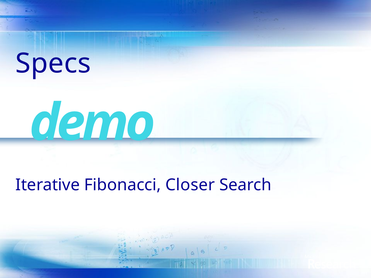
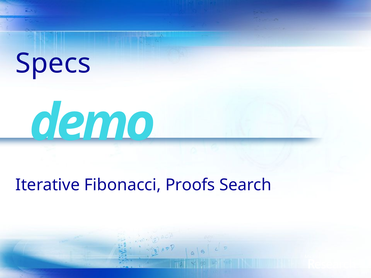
Closer: Closer -> Proofs (190, 185)
